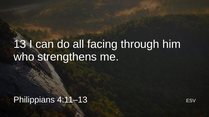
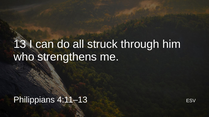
facing: facing -> struck (102, 44)
